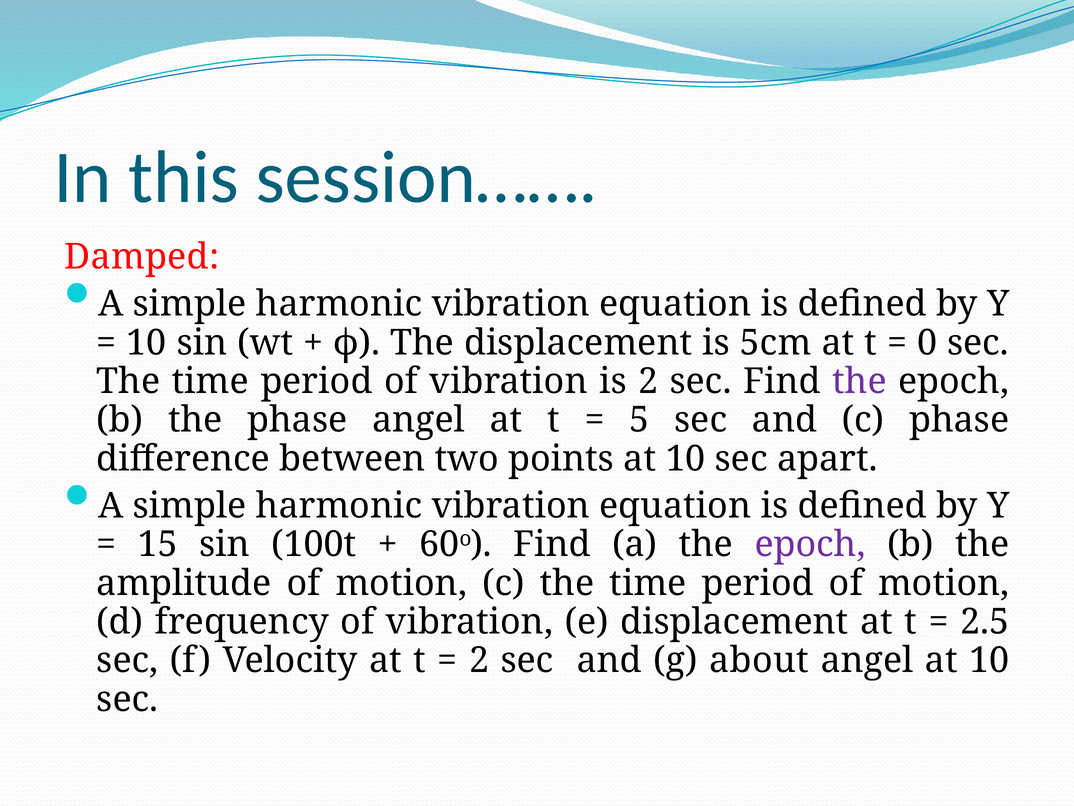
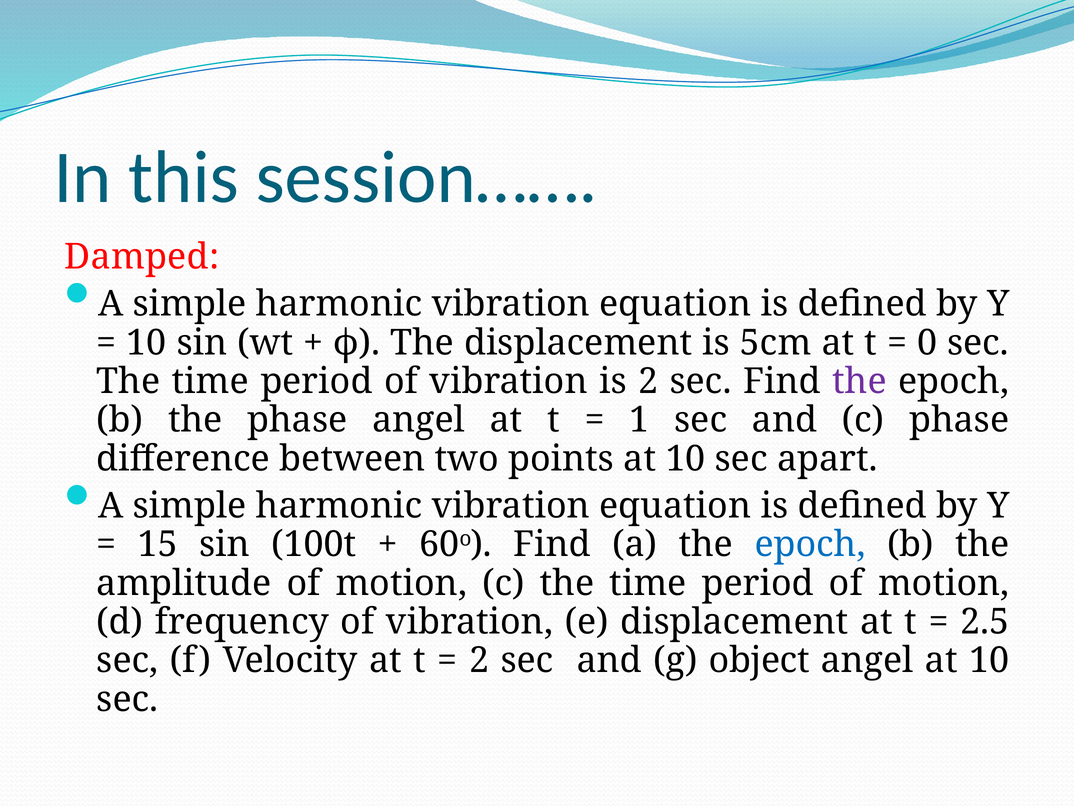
5: 5 -> 1 (639, 420)
epoch colour: purple -> blue (810, 544)
about: about -> object (759, 660)
